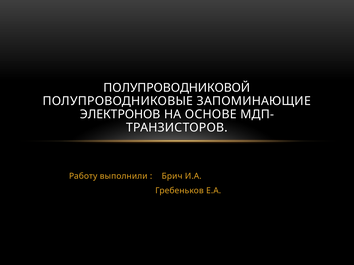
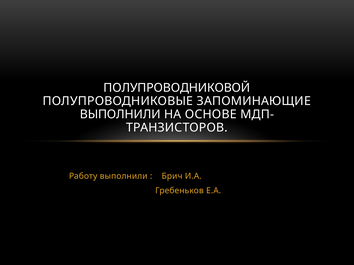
ЭЛЕКТРОНОВ: ЭЛЕКТРОНОВ -> ВЫПОЛНИЛИ (120, 115)
